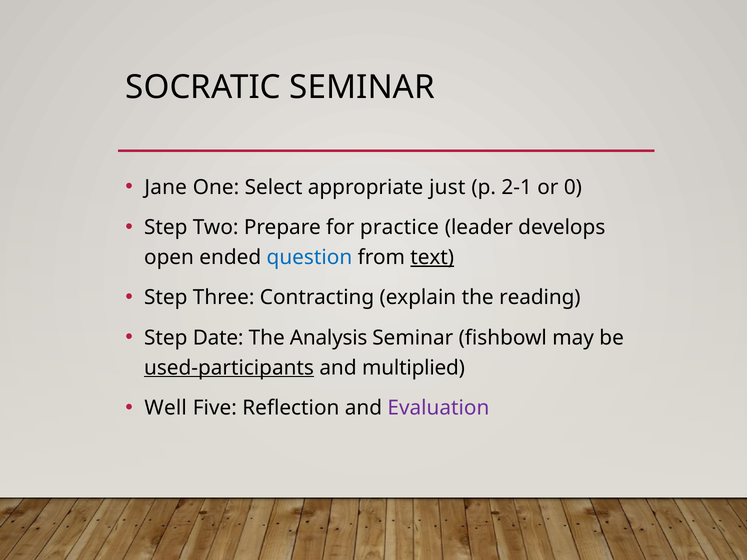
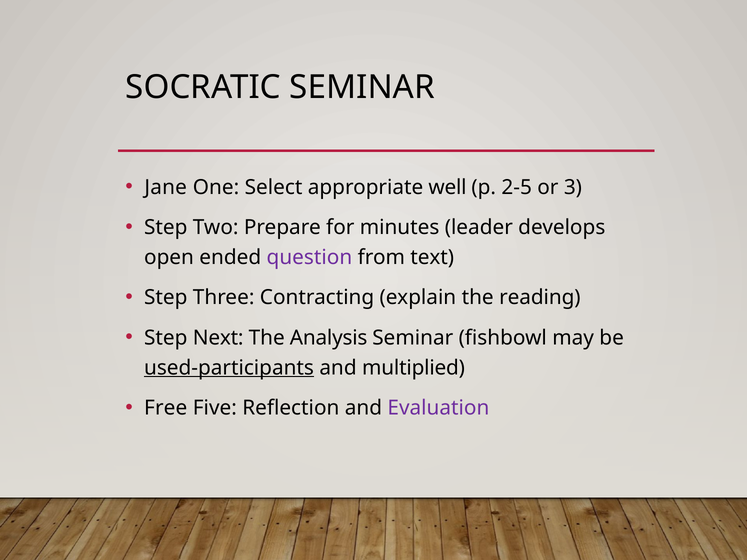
just: just -> well (447, 187)
2-1: 2-1 -> 2-5 (517, 187)
0: 0 -> 3 (573, 187)
practice: practice -> minutes (400, 228)
question colour: blue -> purple (309, 257)
text underline: present -> none (432, 257)
Date: Date -> Next (218, 338)
Well: Well -> Free (166, 408)
